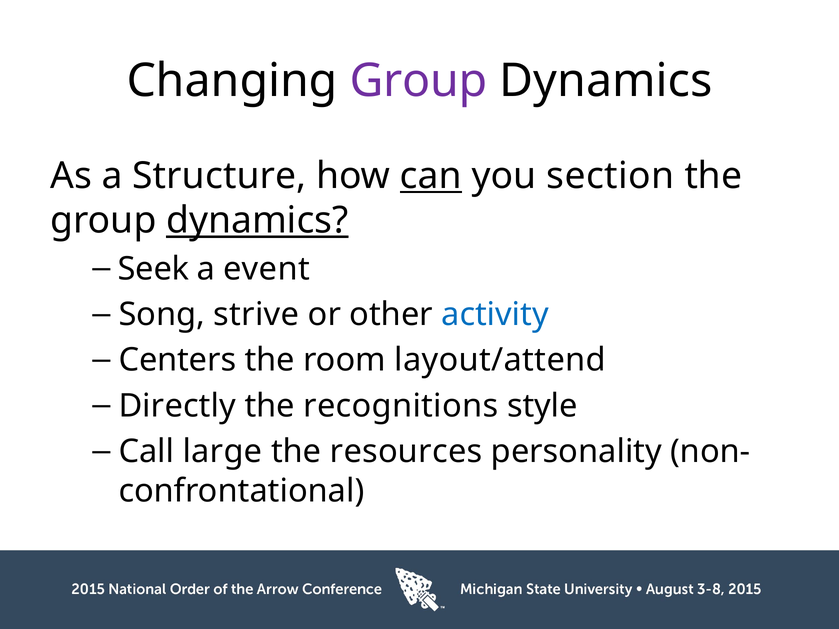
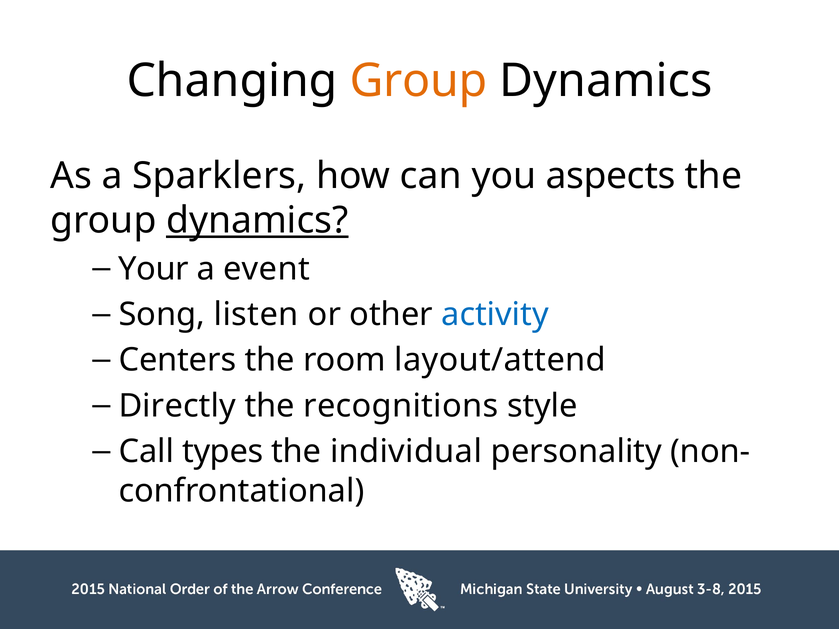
Group colour: purple -> orange (419, 81)
Structure: Structure -> Sparklers (219, 176)
can underline: present -> none (431, 176)
section: section -> aspects (611, 176)
Seek: Seek -> Your (153, 269)
strive: strive -> listen (256, 315)
large: large -> types (223, 452)
resources: resources -> individual (406, 452)
